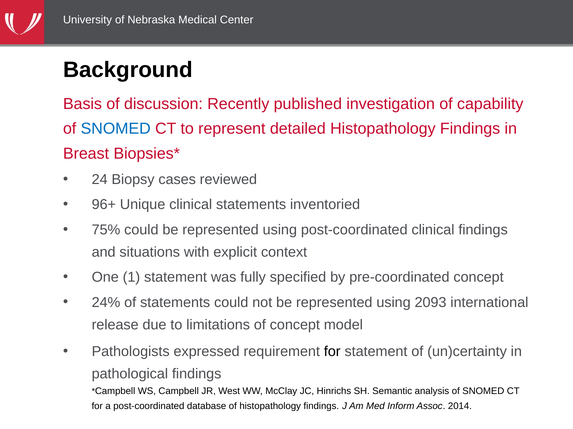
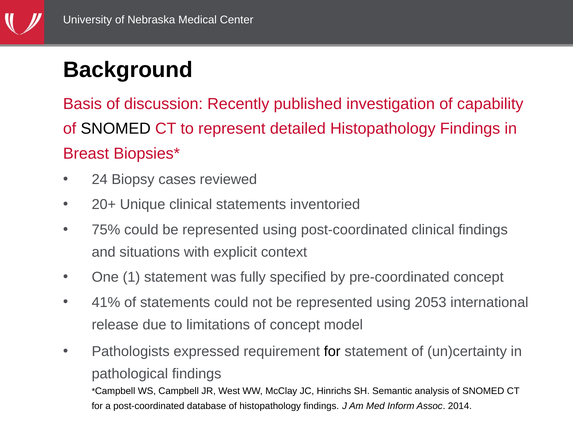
SNOMED colour: blue -> black (116, 129)
96+: 96+ -> 20+ (104, 205)
24%: 24% -> 41% (106, 303)
2093: 2093 -> 2053 (431, 303)
